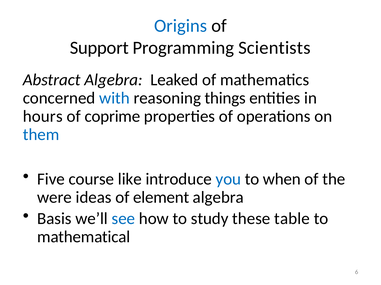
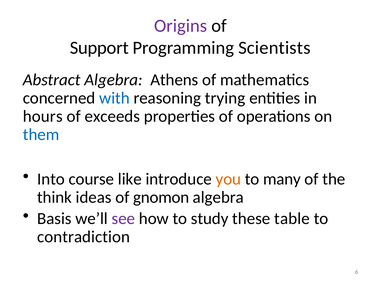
Origins colour: blue -> purple (181, 26)
Leaked: Leaked -> Athens (174, 80)
things: things -> trying (225, 98)
coprime: coprime -> exceeds (112, 117)
Five: Five -> Into (51, 180)
you colour: blue -> orange (228, 180)
when: when -> many (282, 180)
were: were -> think (55, 198)
element: element -> gnomon (161, 198)
see colour: blue -> purple (123, 219)
mathematical: mathematical -> contradiction (84, 237)
